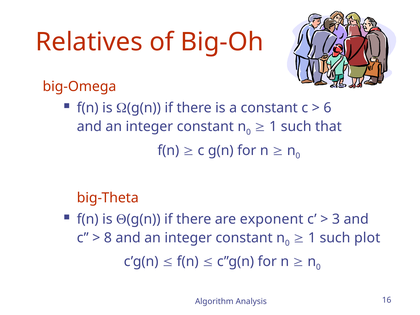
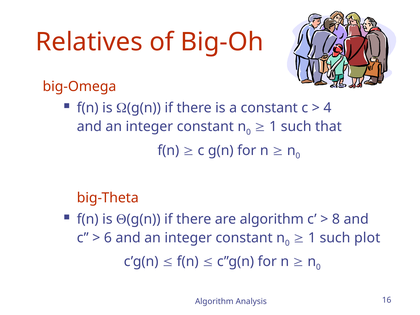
6: 6 -> 4 (327, 108)
are exponent: exponent -> algorithm (272, 219)
3: 3 -> 8 (336, 219)
8: 8 -> 6 (108, 238)
